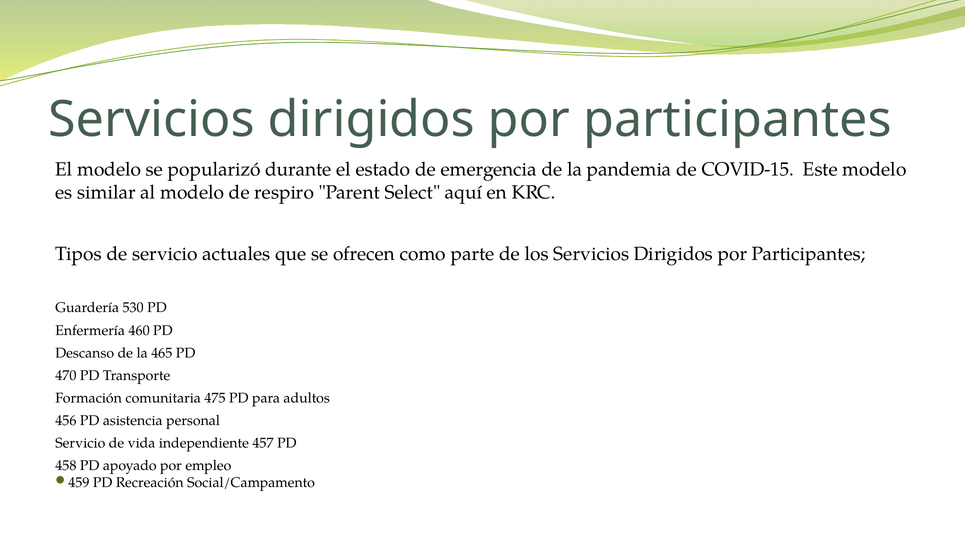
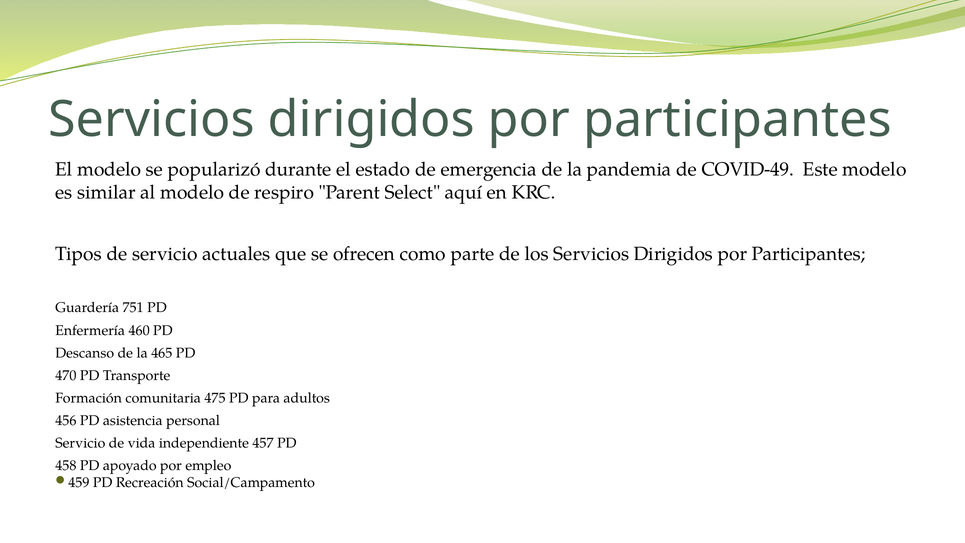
COVID-15: COVID-15 -> COVID-49 (748, 170)
530: 530 -> 751 (133, 308)
